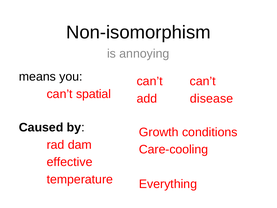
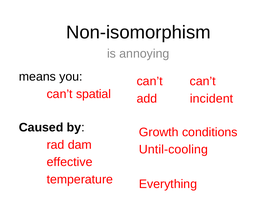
disease: disease -> incident (212, 98)
Care-cooling: Care-cooling -> Until-cooling (173, 149)
